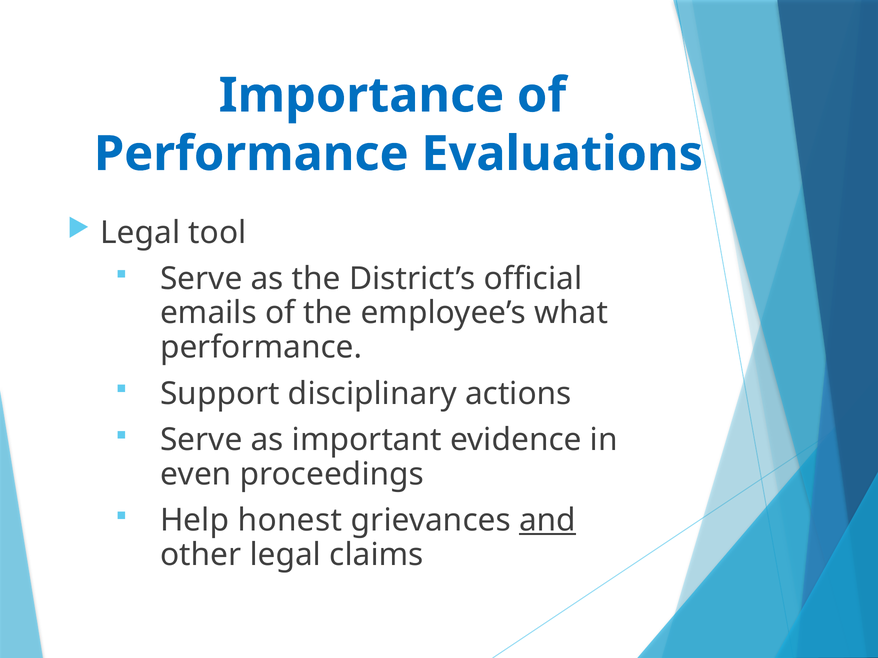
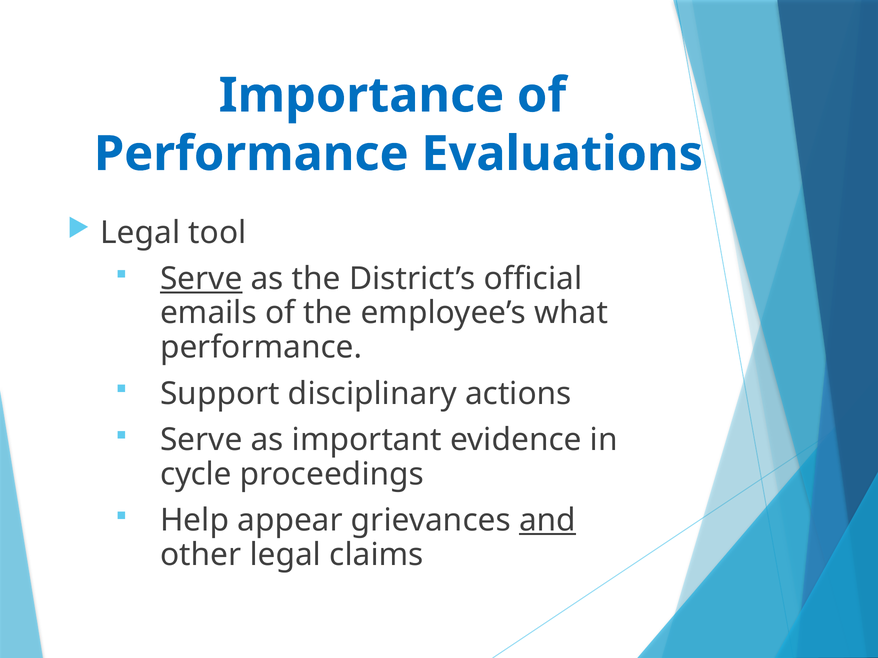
Serve underline: none -> present (201, 279)
even: even -> cycle (196, 475)
honest: honest -> appear (290, 521)
